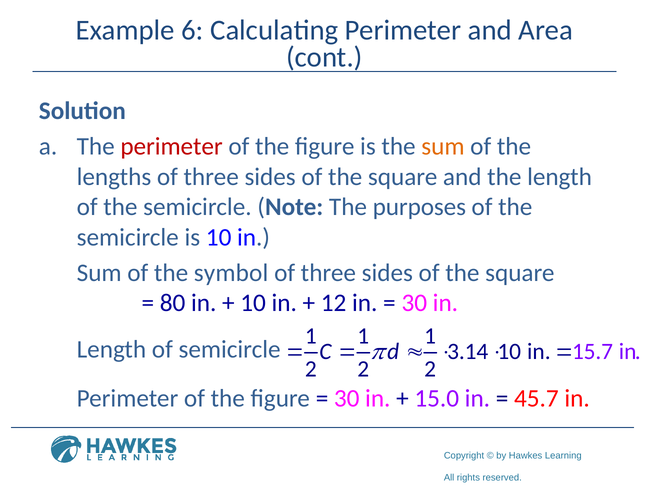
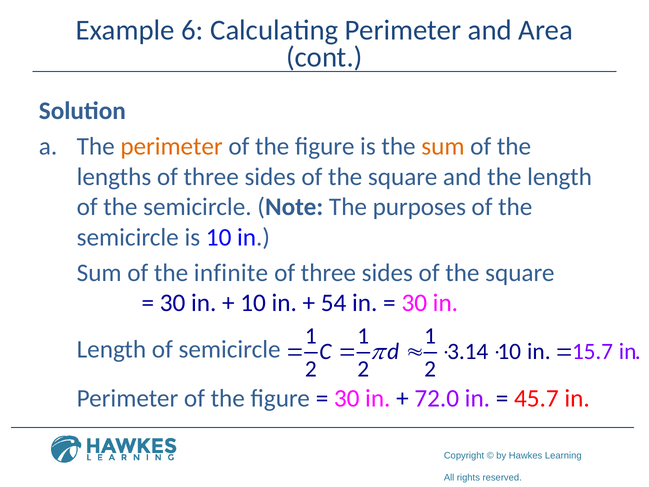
perimeter colour: red -> orange (172, 146)
symbol: symbol -> infinite (231, 273)
80: 80 -> 30 (173, 303)
12: 12 -> 54 (334, 303)
15.0: 15.0 -> 72.0 (437, 398)
